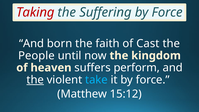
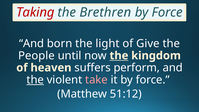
Suffering: Suffering -> Brethren (105, 12)
faith: faith -> light (108, 43)
Cast: Cast -> Give (148, 43)
the underline: none -> present (119, 56)
take colour: light blue -> pink (96, 80)
15:12: 15:12 -> 51:12 (126, 94)
